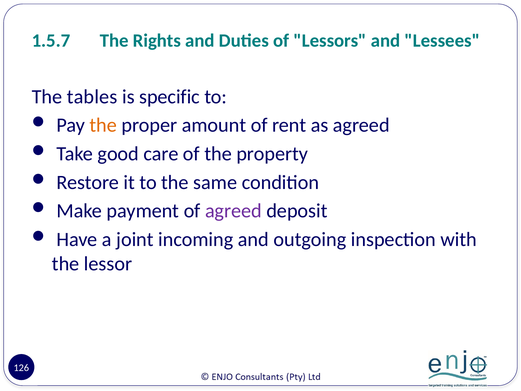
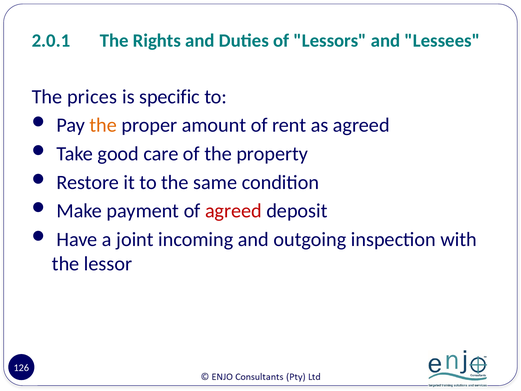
1.5.7: 1.5.7 -> 2.0.1 (51, 40)
tables: tables -> prices (92, 97)
agreed colour: purple -> red (233, 211)
